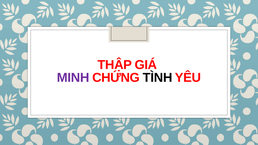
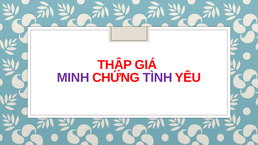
TÌNH colour: black -> purple (158, 78)
